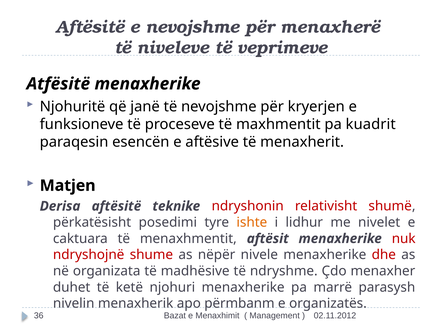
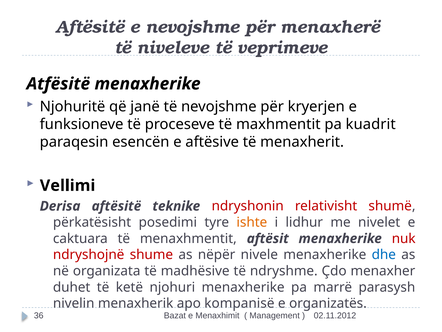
Matjen: Matjen -> Vellimi (68, 185)
dhe colour: red -> blue (384, 254)
përmbanm: përmbanm -> kompanisë (239, 303)
